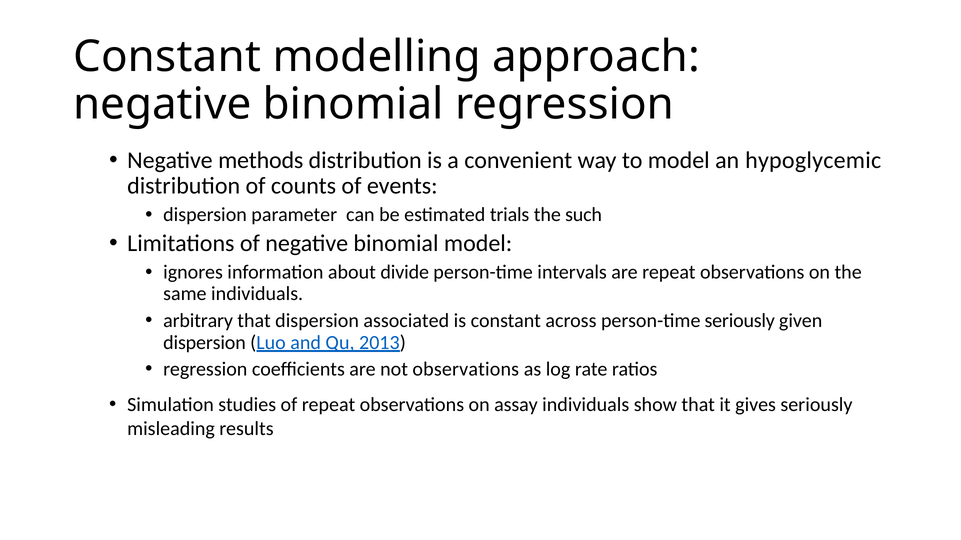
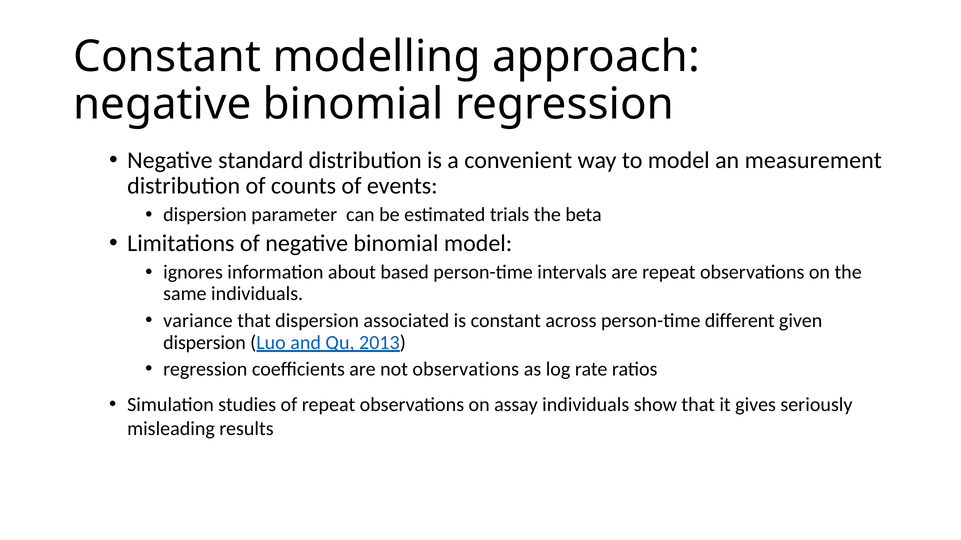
methods: methods -> standard (261, 160)
hypoglycemic: hypoglycemic -> measurement (813, 160)
such: such -> beta (584, 215)
divide: divide -> based (405, 273)
arbitrary: arbitrary -> variance (198, 321)
person-time seriously: seriously -> different (740, 321)
